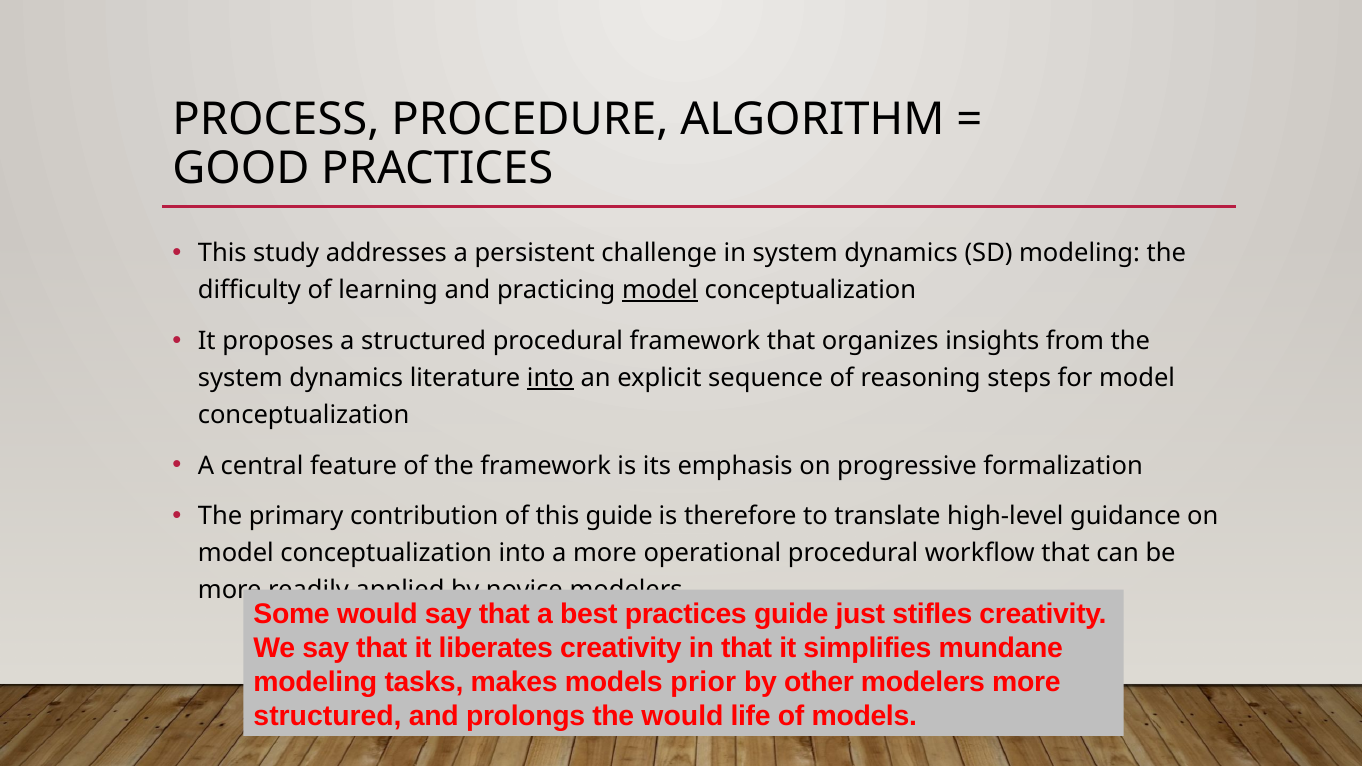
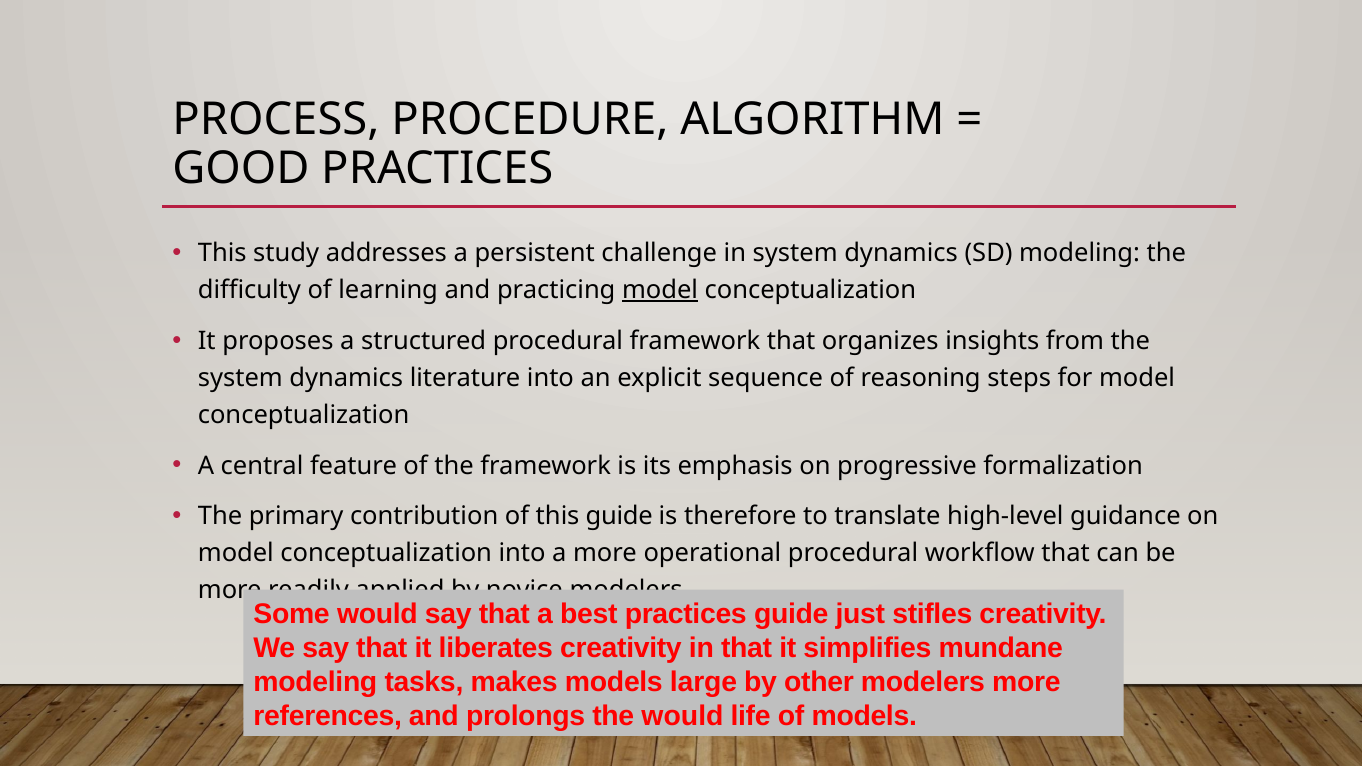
into underline: present -> none (550, 378)
prior: prior -> large (704, 682)
structured: structured -> references (328, 716)
